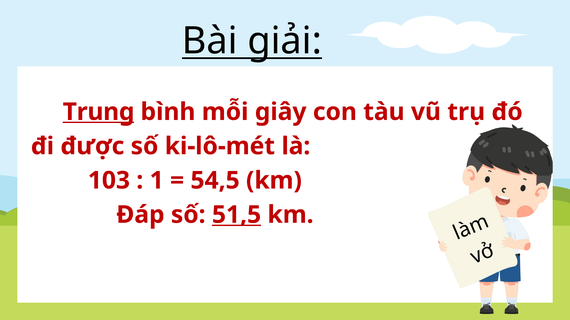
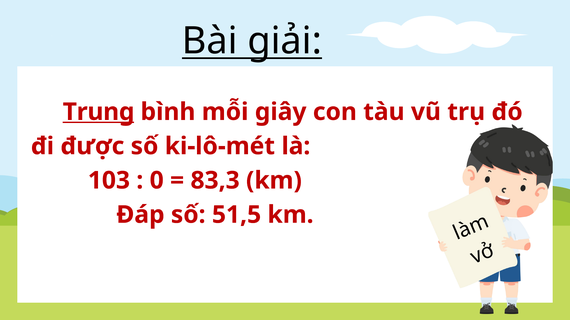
1: 1 -> 0 (157, 181)
54,5: 54,5 -> 83,3 (215, 181)
51,5 underline: present -> none (237, 215)
